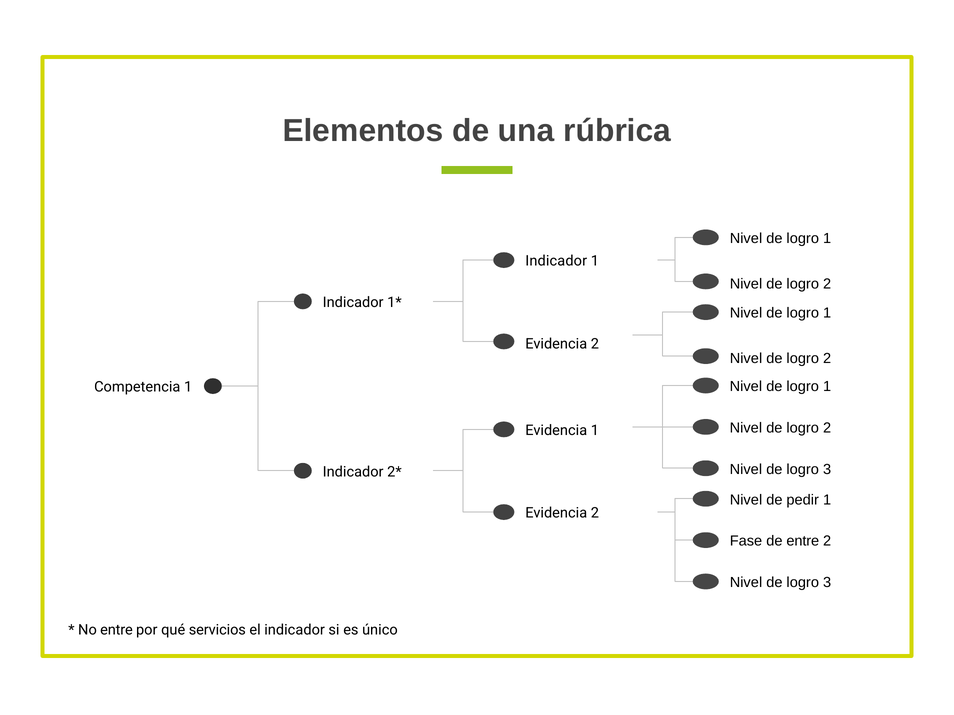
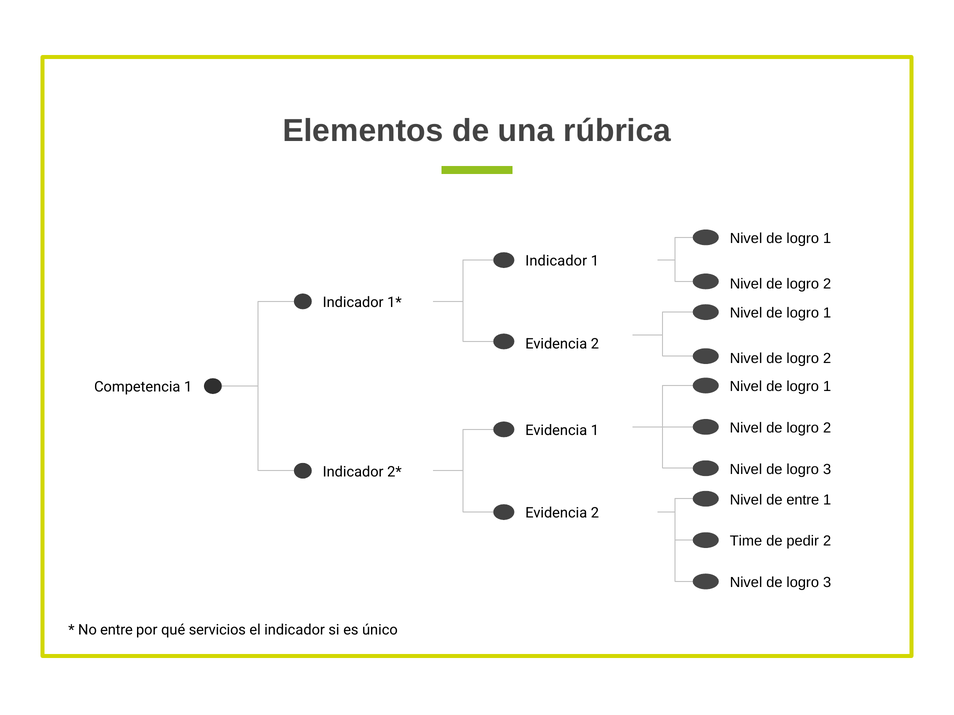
de pedir: pedir -> entre (803, 500)
Fase: Fase -> Time (746, 541)
de entre: entre -> pedir (803, 541)
